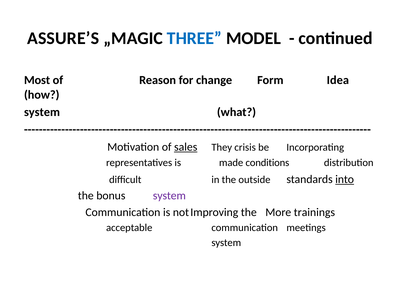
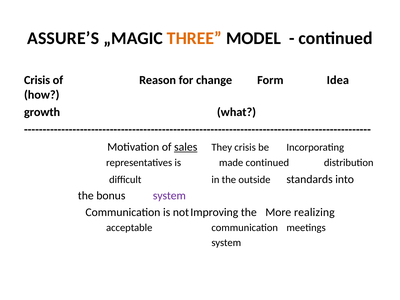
THREE colour: blue -> orange (194, 38)
Most: Most -> Crisis (37, 80)
system: system -> growth (42, 112)
made conditions: conditions -> continued (267, 163)
into underline: present -> none (345, 179)
trainings: trainings -> realizing (314, 212)
